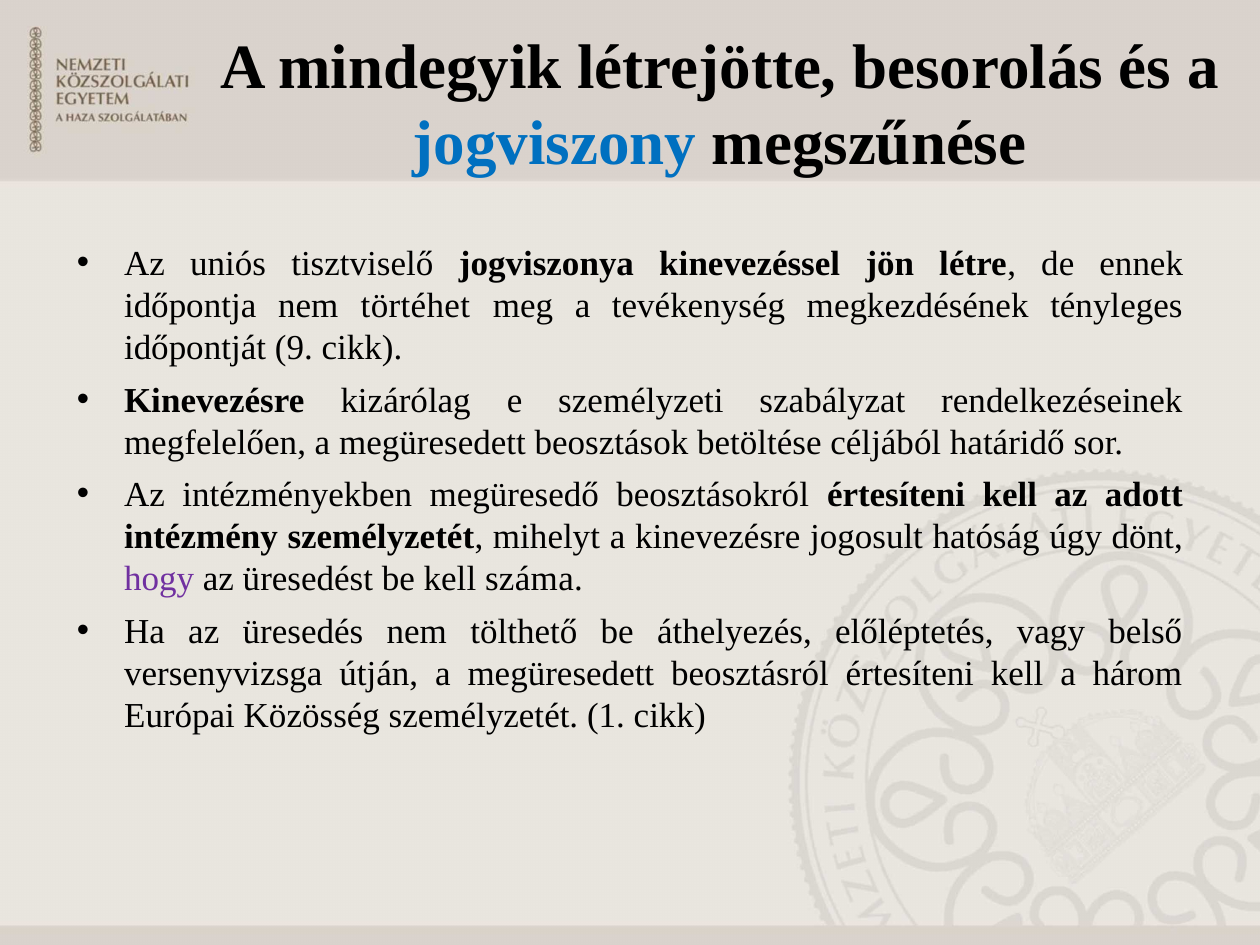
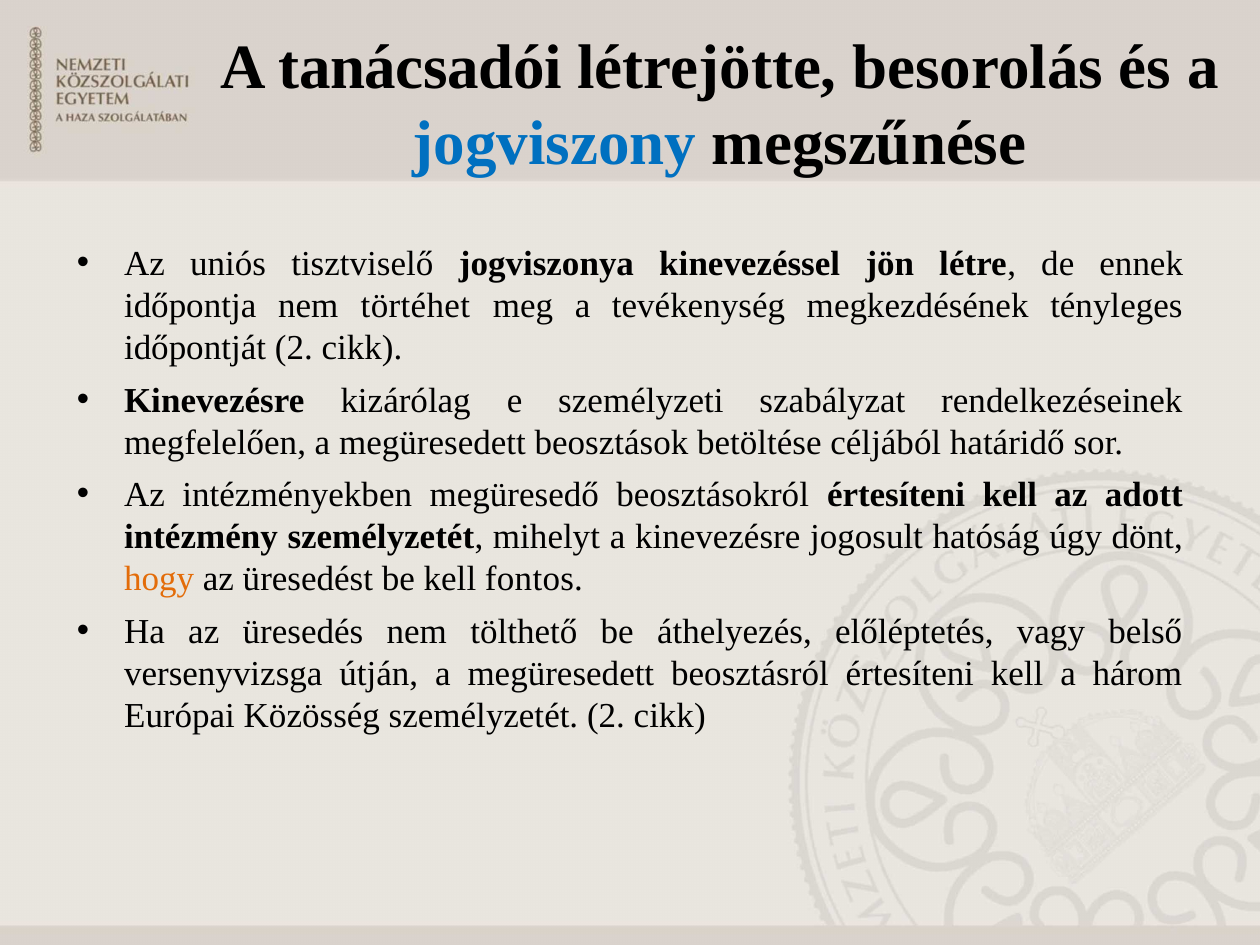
mindegyik: mindegyik -> tanácsadói (420, 68)
időpontját 9: 9 -> 2 (294, 348)
hogy colour: purple -> orange (159, 579)
száma: száma -> fontos (534, 579)
személyzetét 1: 1 -> 2 (606, 716)
